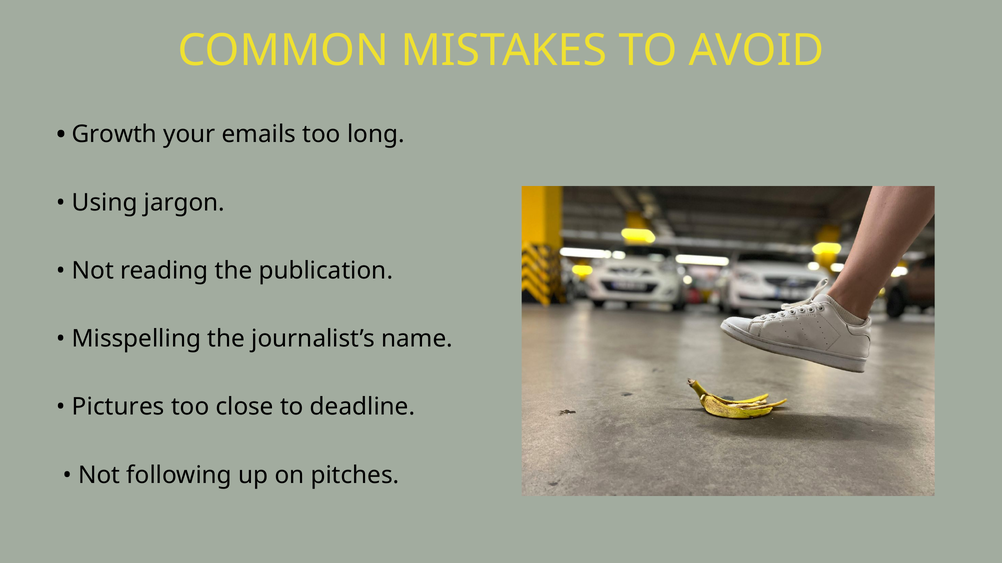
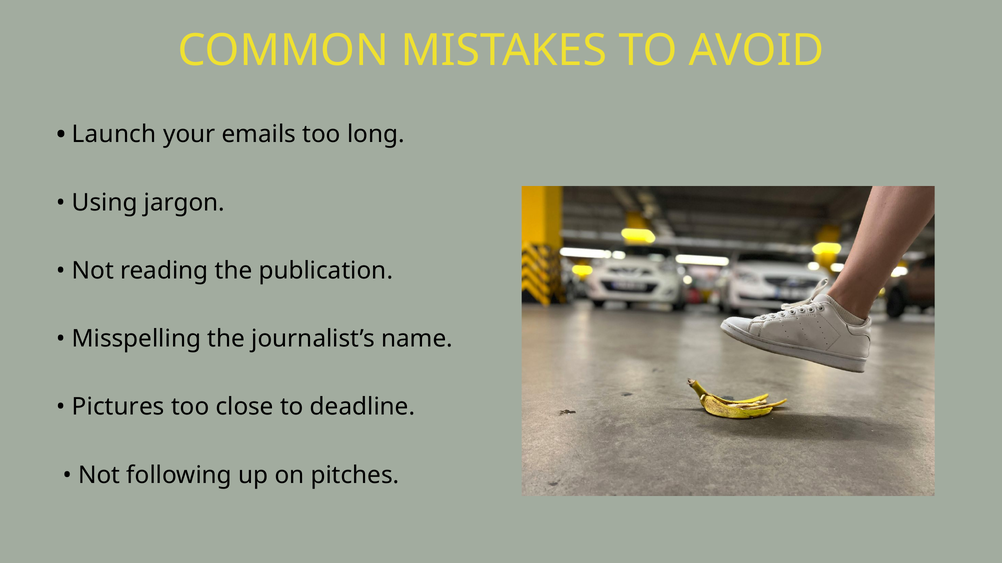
Growth: Growth -> Launch (114, 135)
